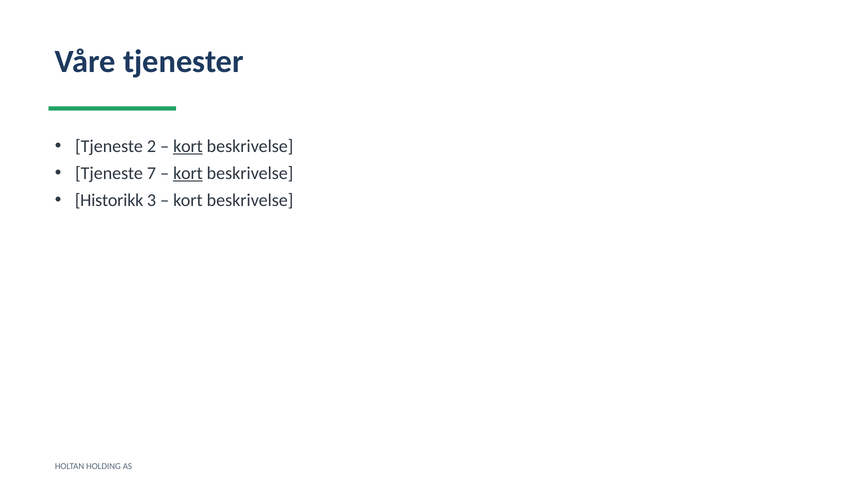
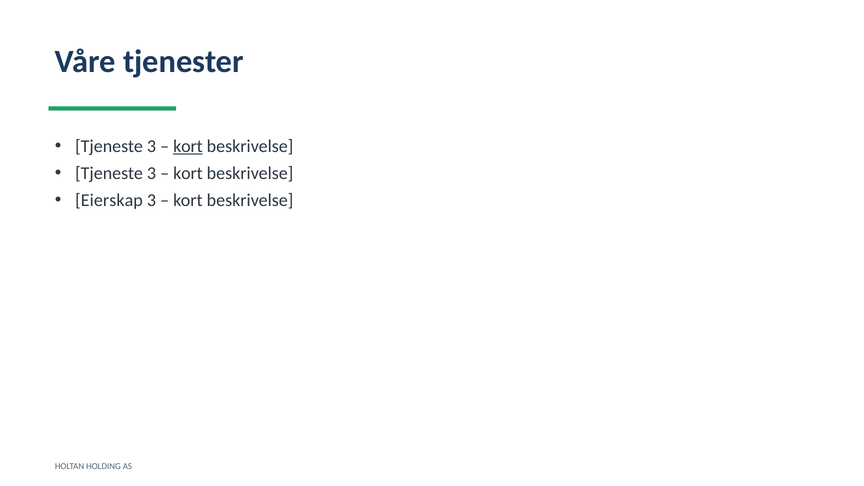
2: 2 -> 3 (151, 146)
7: 7 -> 3 (151, 173)
kort underline: present -> none (188, 173)
Historikk: Historikk -> Eierskap (109, 200)
